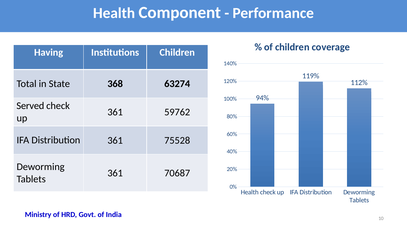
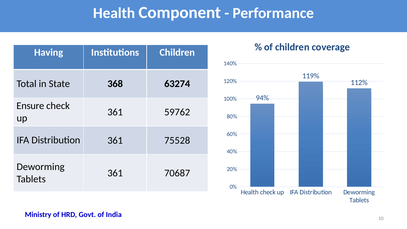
Served: Served -> Ensure (30, 106)
